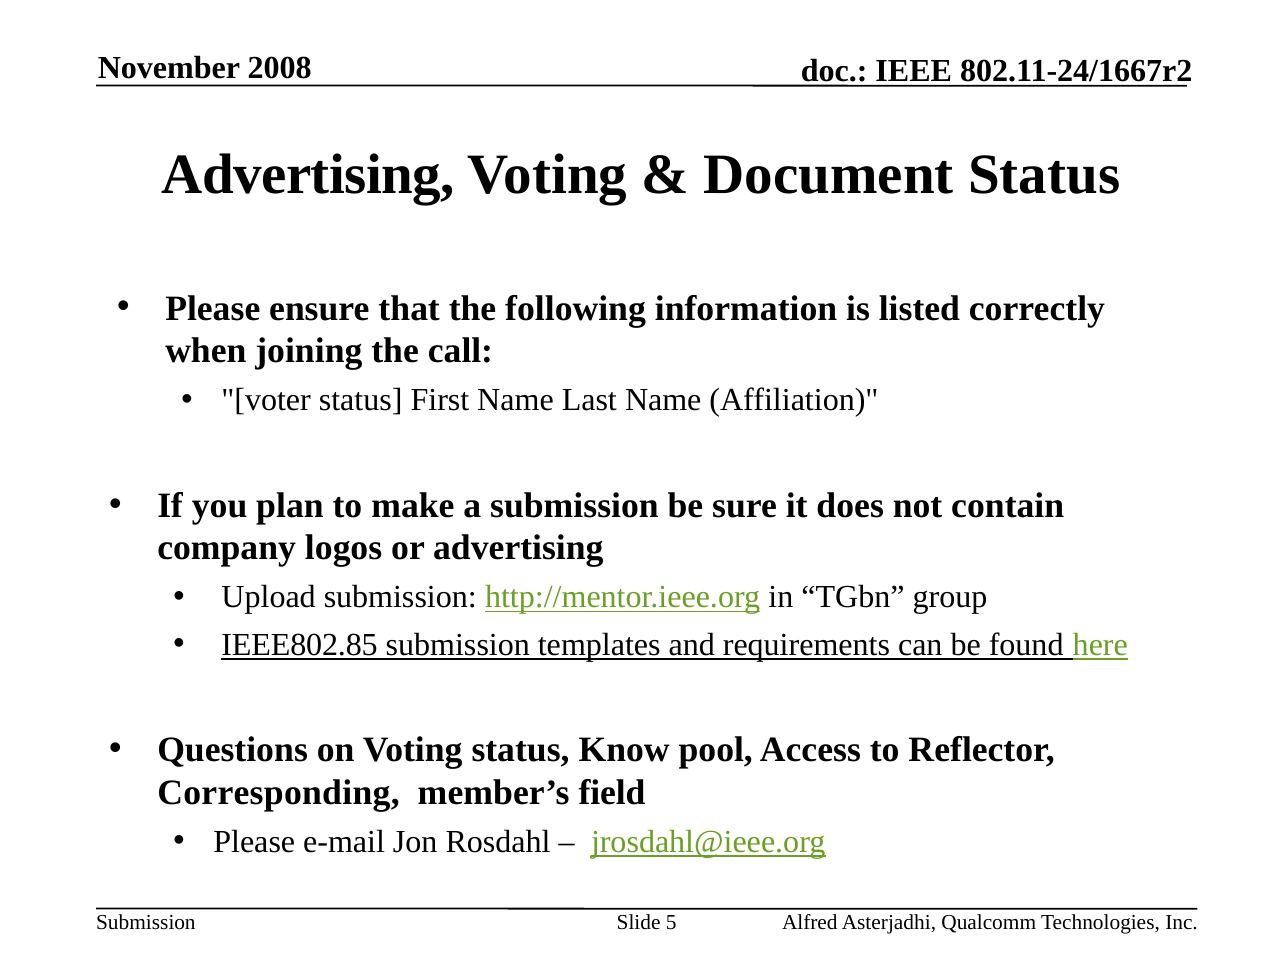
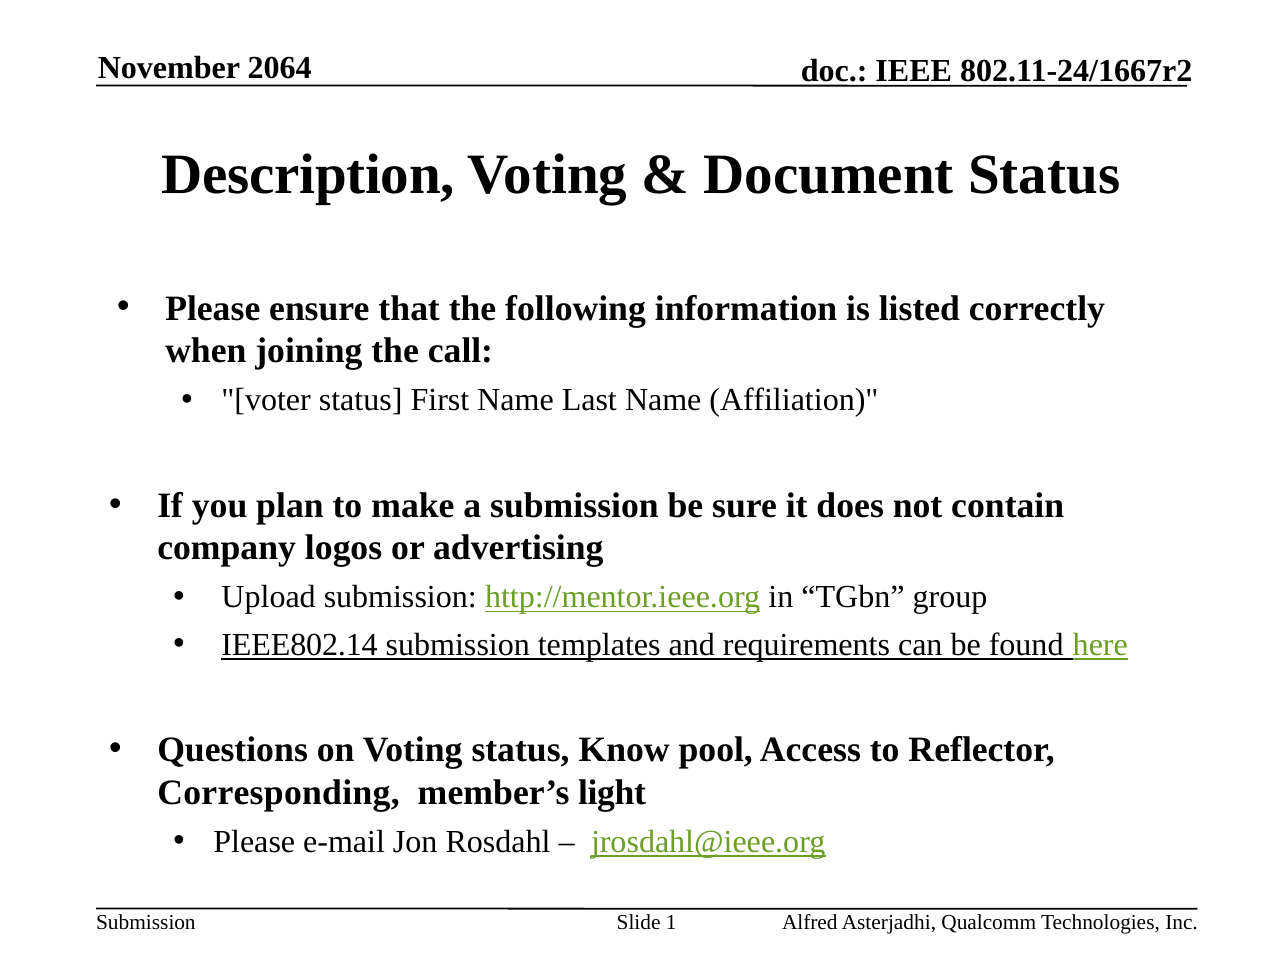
2008: 2008 -> 2064 (280, 68)
Advertising: Advertising -> Description (308, 175)
IEEE802.85: IEEE802.85 -> IEEE802.14 (300, 645)
field: field -> light (612, 793)
5: 5 -> 1 (671, 923)
